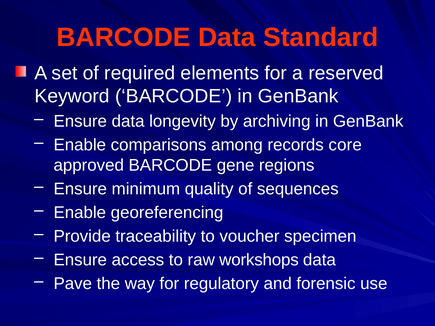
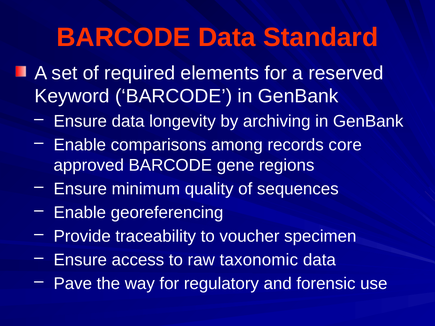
workshops: workshops -> taxonomic (259, 260)
